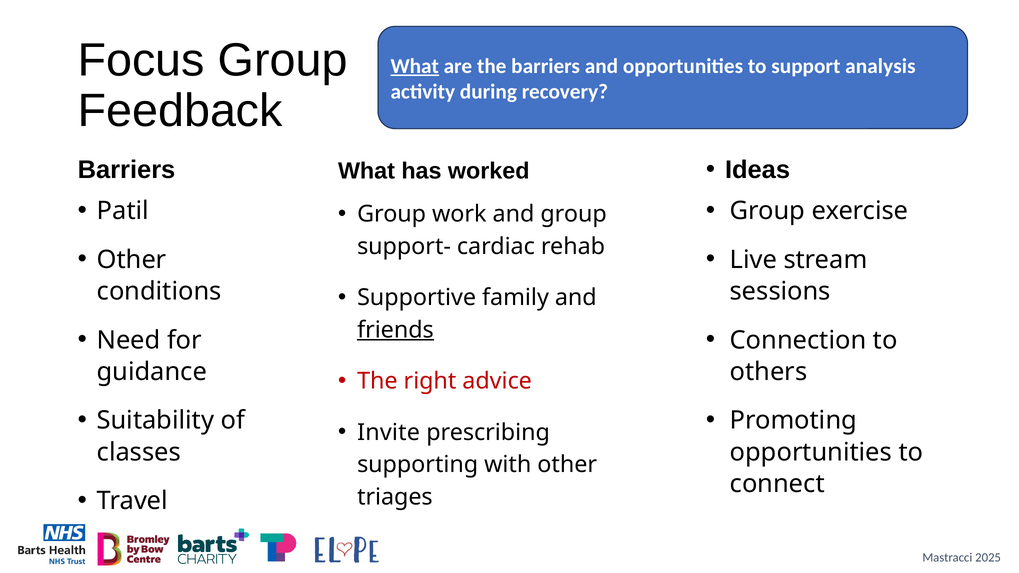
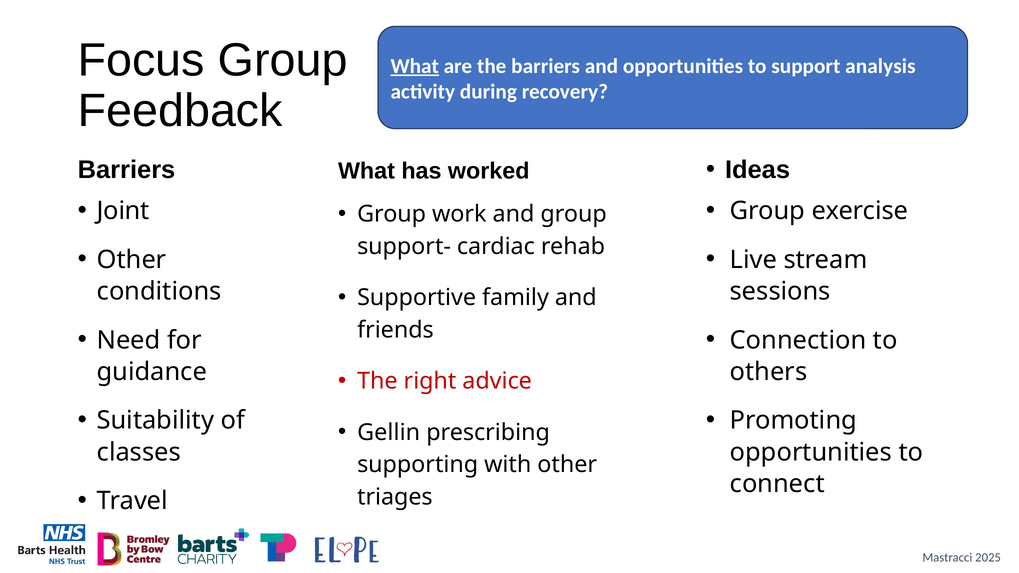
Patil: Patil -> Joint (123, 211)
friends underline: present -> none (395, 330)
Invite: Invite -> Gellin (389, 433)
